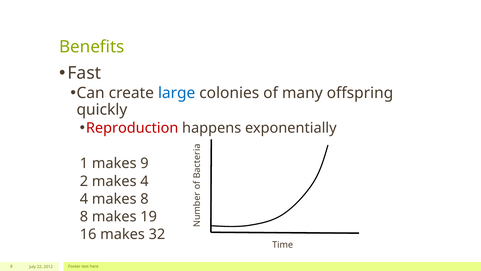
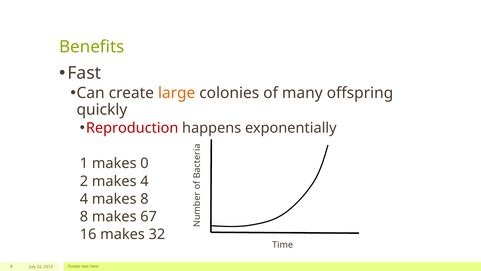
large colour: blue -> orange (177, 93)
9: 9 -> 0 (144, 163)
19: 19 -> 67 (149, 216)
